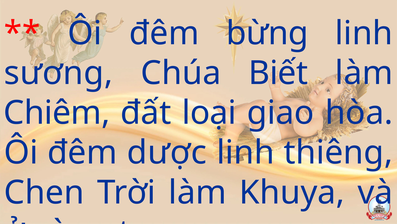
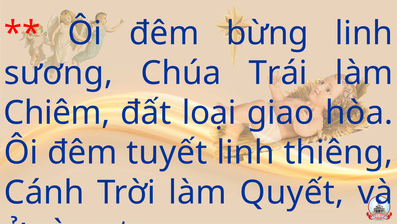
Biết: Biết -> Trái (278, 73)
dược: dược -> tuyết (167, 152)
Chen: Chen -> Cánh (44, 192)
Khuya: Khuya -> Quyết (292, 192)
